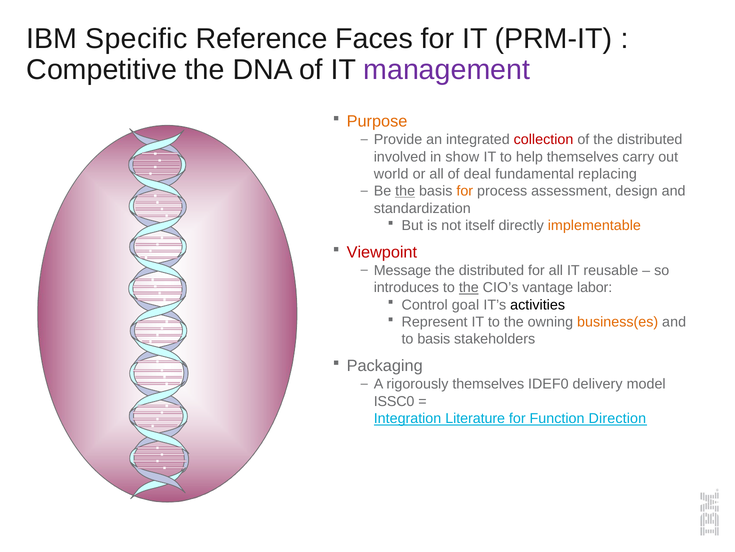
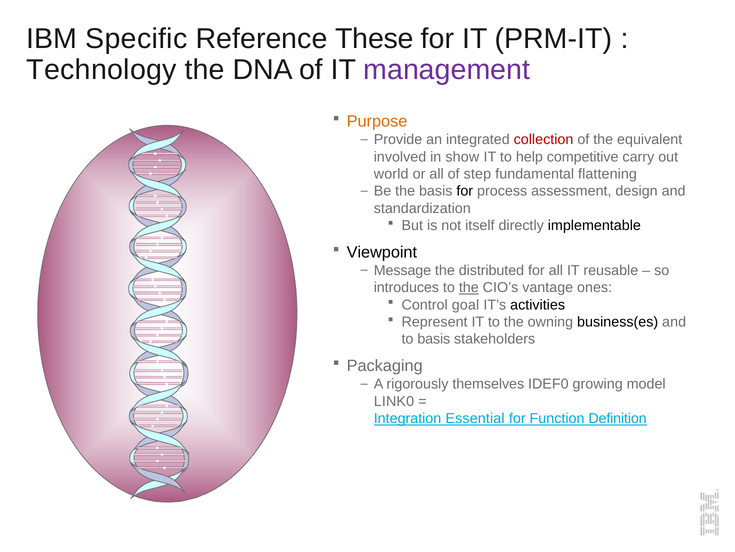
Faces: Faces -> These (374, 39)
Competitive: Competitive -> Technology (102, 70)
of the distributed: distributed -> equivalent (650, 139)
help themselves: themselves -> competitive (583, 157)
deal: deal -> step (477, 174)
replacing: replacing -> flattening (608, 174)
the underline: present -> none (405, 191)
for colour: orange -> black (465, 191)
implementable colour: orange -> black (594, 225)
Viewpoint colour: red -> black (382, 252)
labor: labor -> ones (595, 287)
business(es colour: orange -> black (618, 322)
delivery: delivery -> growing (598, 384)
ISSC0: ISSC0 -> LINK0 (394, 401)
Literature: Literature -> Essential (475, 418)
Direction: Direction -> Definition (618, 418)
